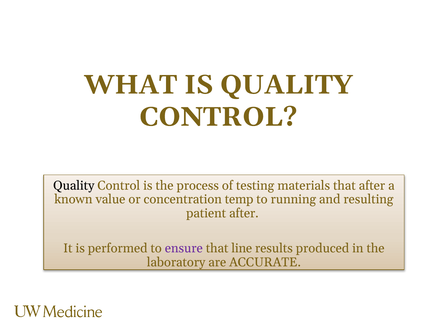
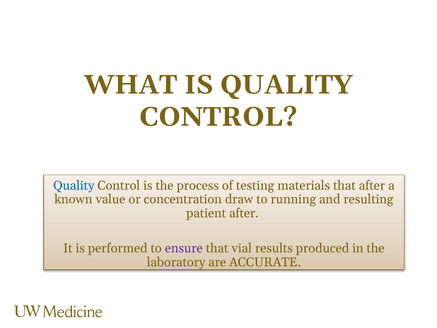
Quality colour: black -> blue (74, 186)
temp: temp -> draw (239, 199)
line: line -> vial (242, 248)
